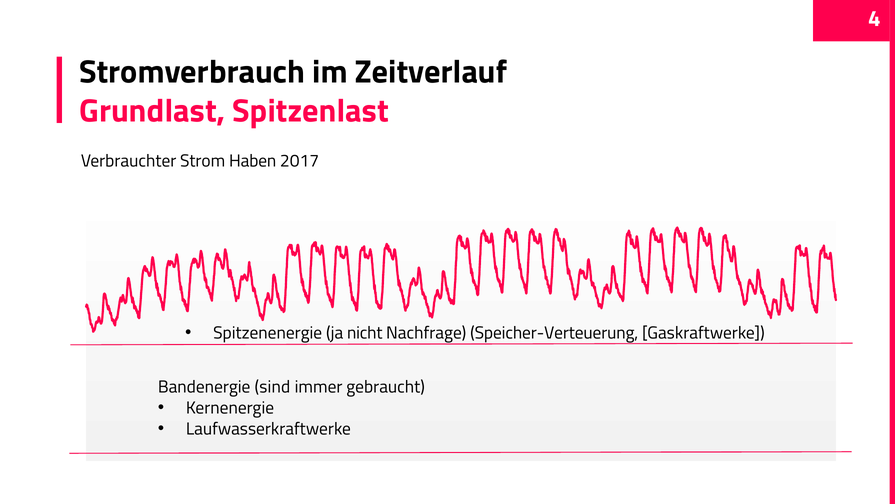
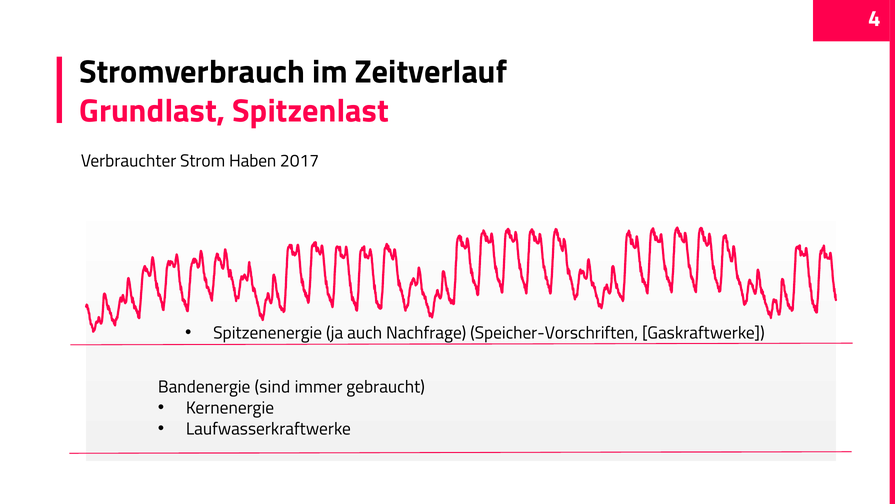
nicht: nicht -> auch (365, 333)
Speicher-Verteuerung: Speicher-Verteuerung -> Speicher-Vorschriften (554, 333)
